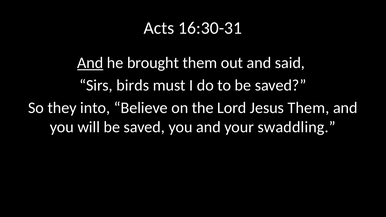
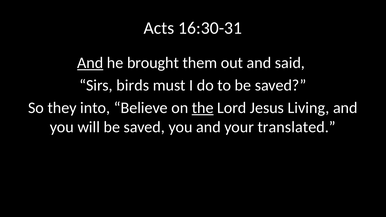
the underline: none -> present (203, 108)
Jesus Them: Them -> Living (308, 108)
swaddling: swaddling -> translated (297, 127)
